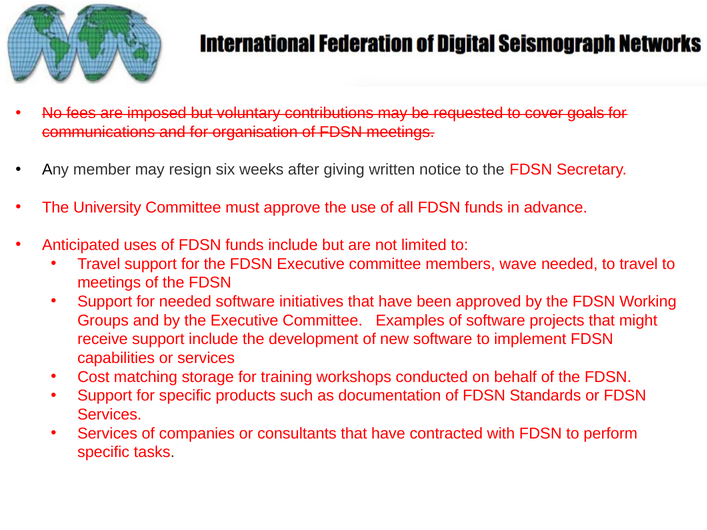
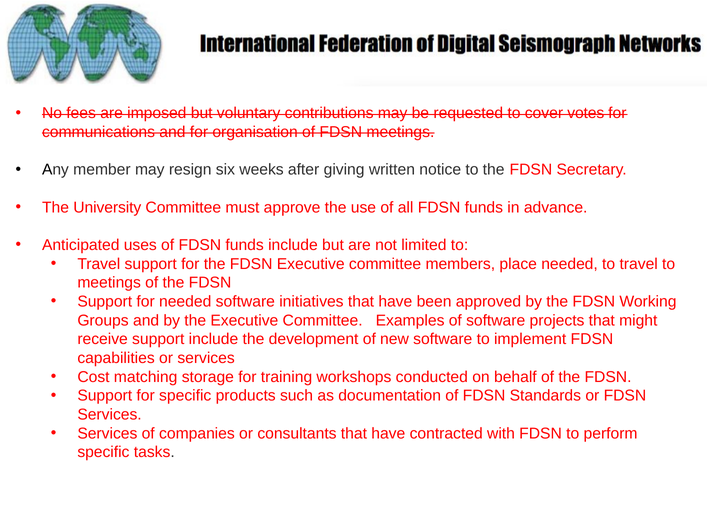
goals: goals -> votes (586, 113)
wave: wave -> place (518, 264)
